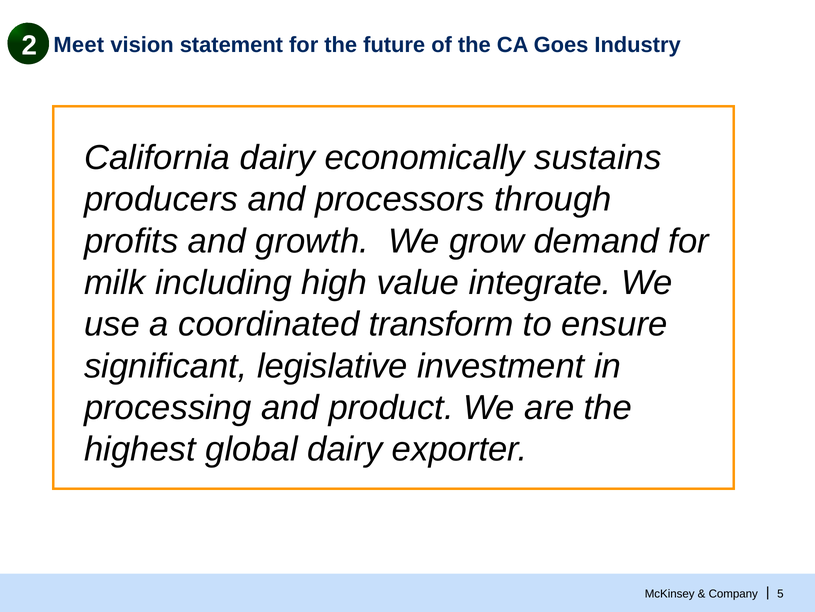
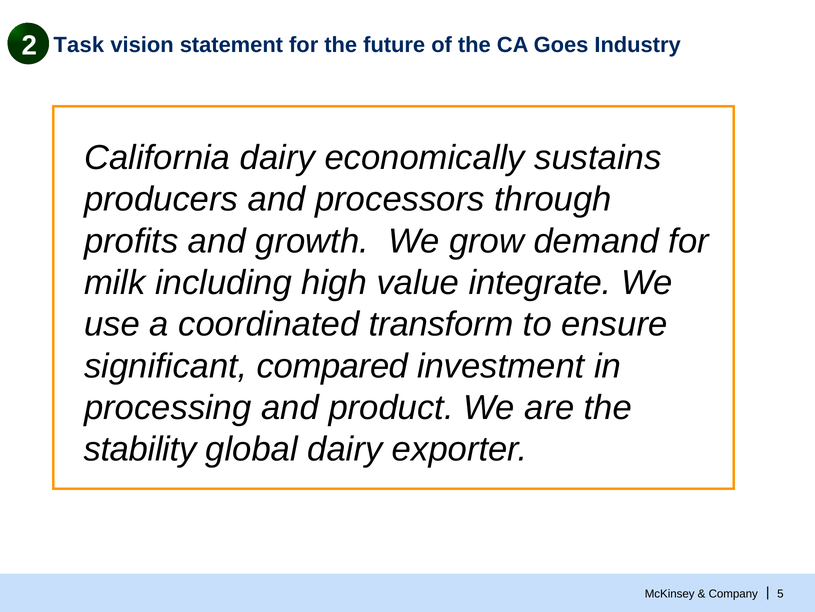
Meet: Meet -> Task (79, 45)
legislative: legislative -> compared (332, 366)
highest: highest -> stability (140, 449)
